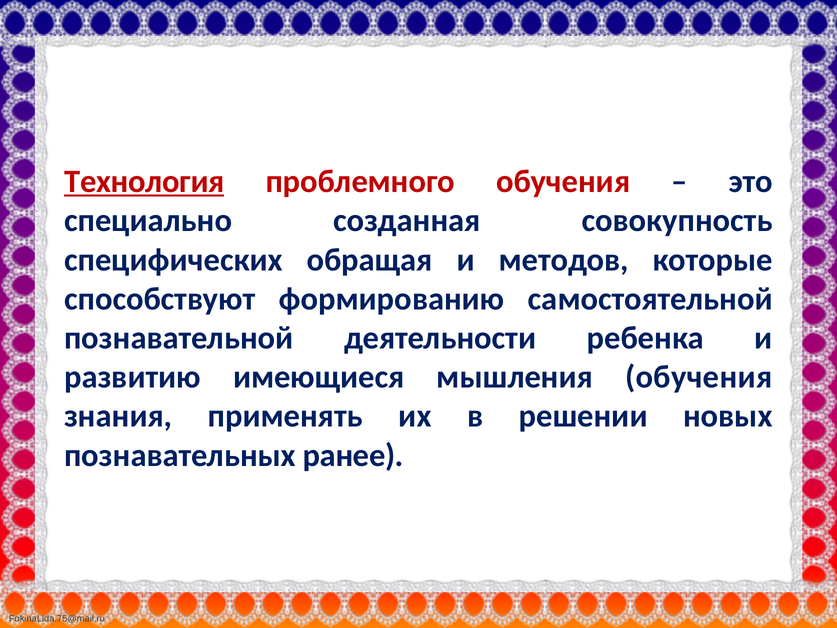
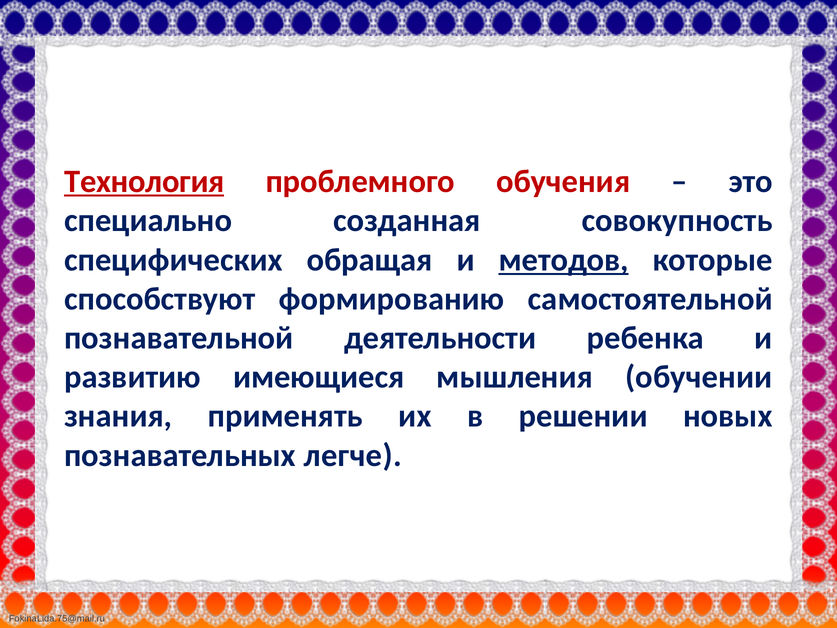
методов underline: none -> present (564, 260)
мышления обучения: обучения -> обучении (699, 377)
ранее: ранее -> легче (353, 455)
